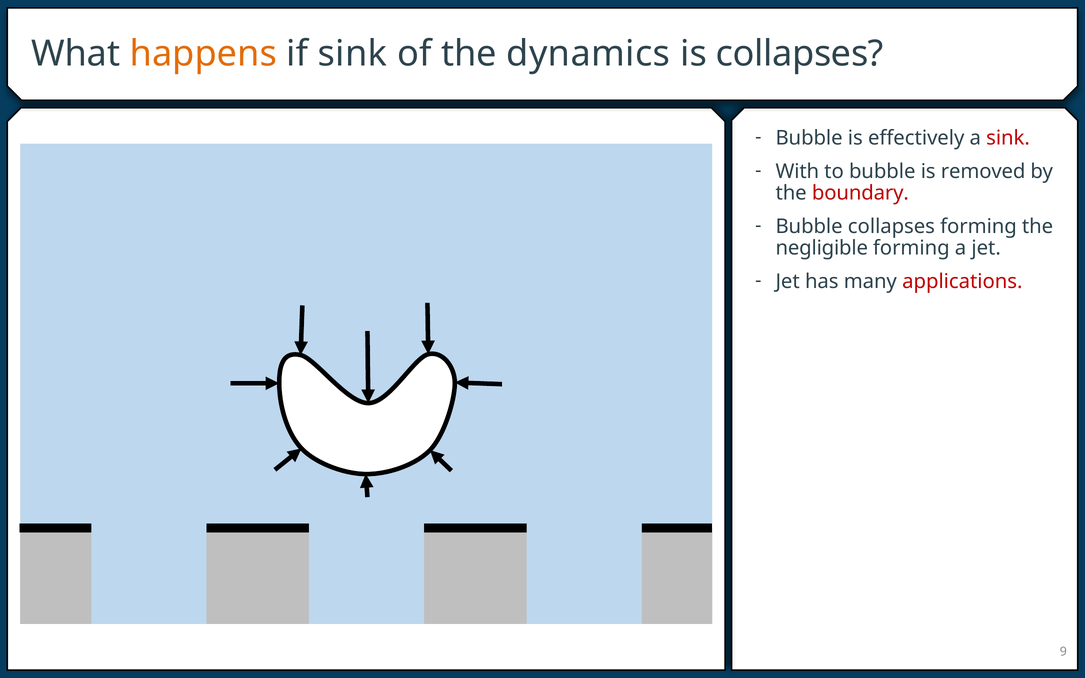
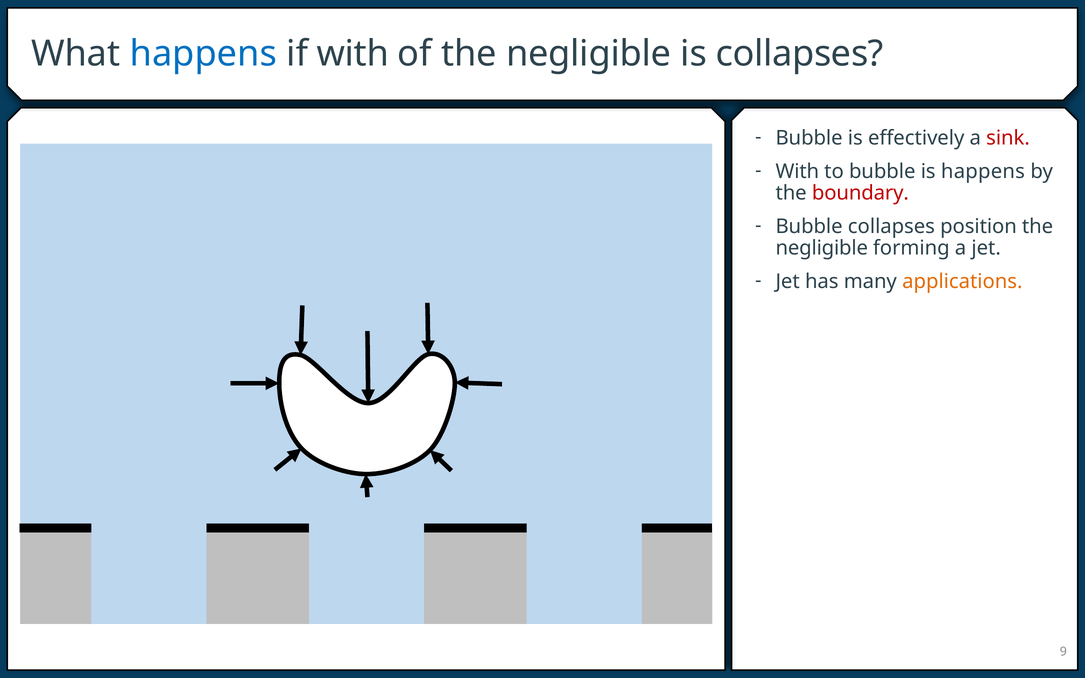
happens colour: orange -> blue (203, 54)
if sink: sink -> with (353, 54)
of the dynamics: dynamics -> negligible (589, 54)
is removed: removed -> happens (983, 171)
collapses forming: forming -> position (979, 226)
applications colour: red -> orange (962, 281)
